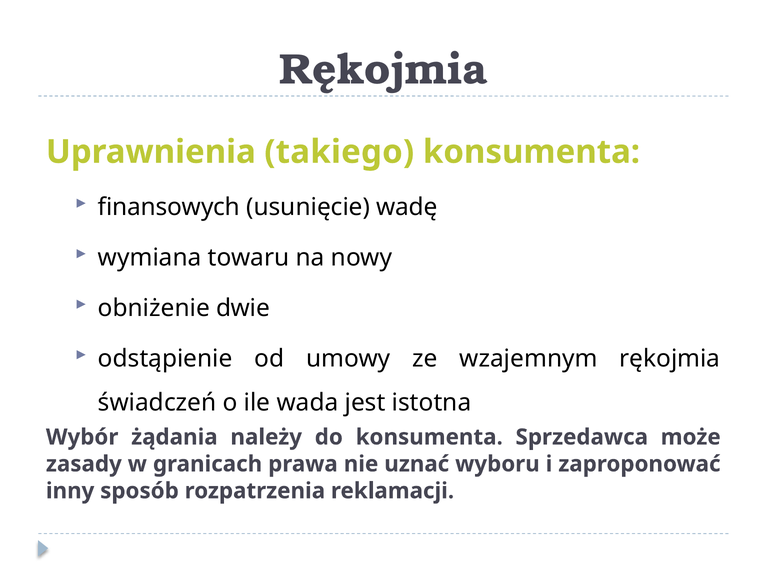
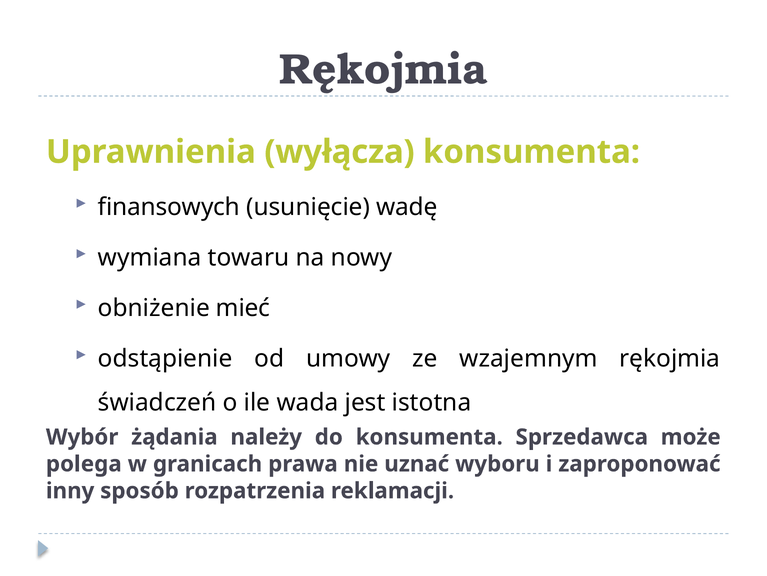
takiego: takiego -> wyłącza (339, 152)
dwie: dwie -> mieć (243, 308)
zasady: zasady -> polega (84, 463)
